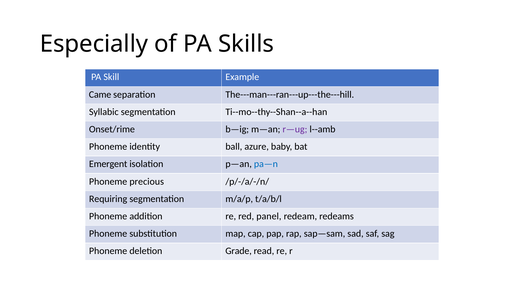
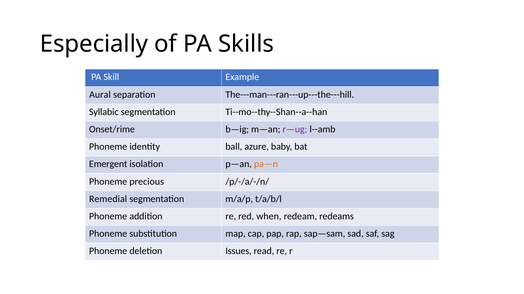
Came: Came -> Aural (100, 95)
pa—n colour: blue -> orange (266, 164)
Requiring: Requiring -> Remedial (108, 199)
panel: panel -> when (269, 217)
Grade: Grade -> Issues (239, 252)
